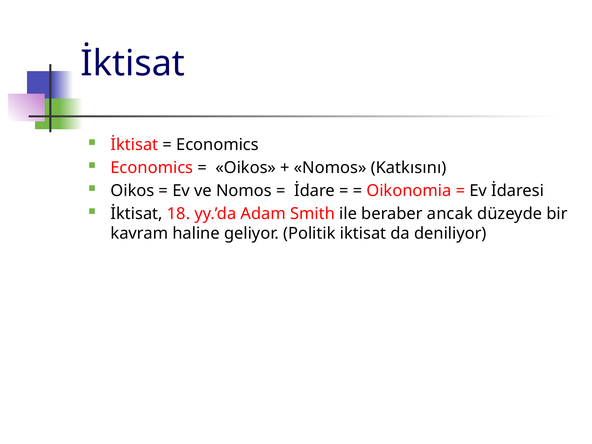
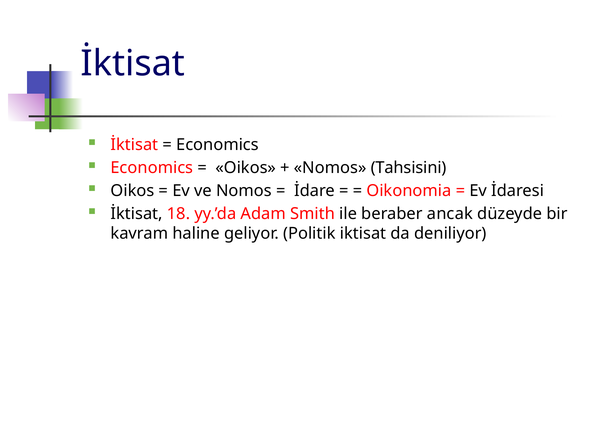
Katkısını: Katkısını -> Tahsisini (409, 168)
